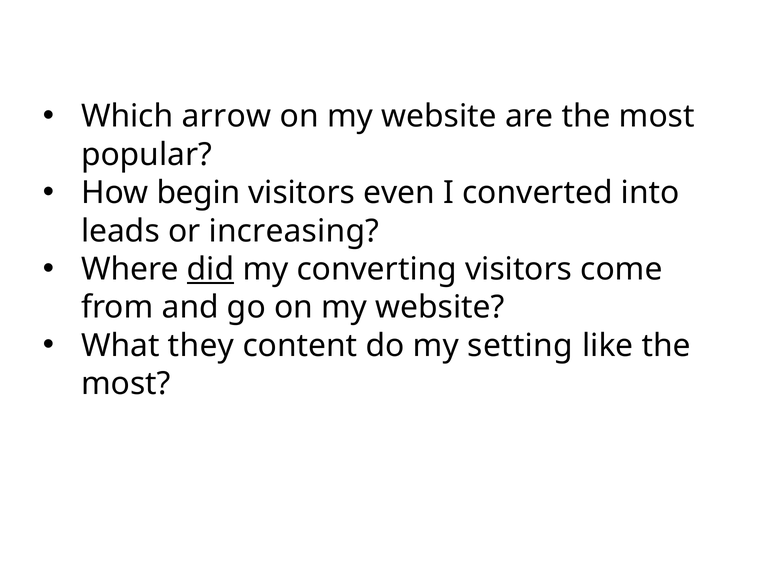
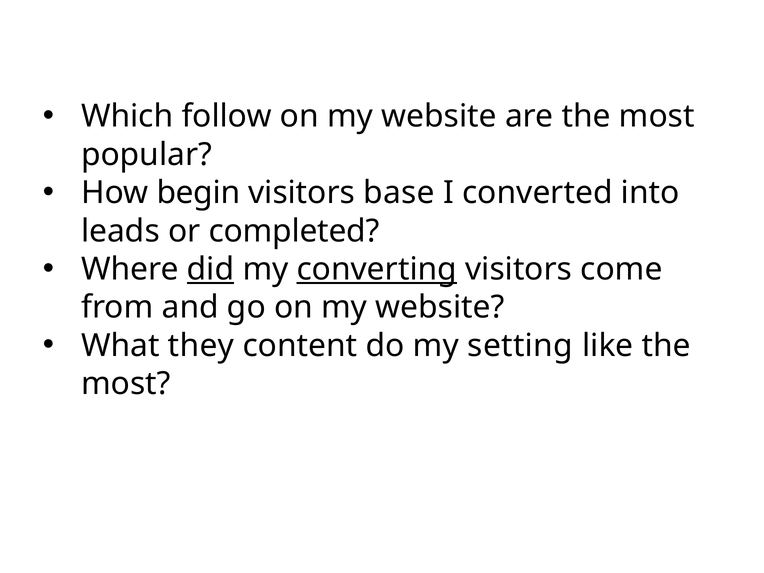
arrow: arrow -> follow (227, 116)
even: even -> base (399, 193)
increasing: increasing -> completed (294, 231)
converting underline: none -> present (377, 269)
